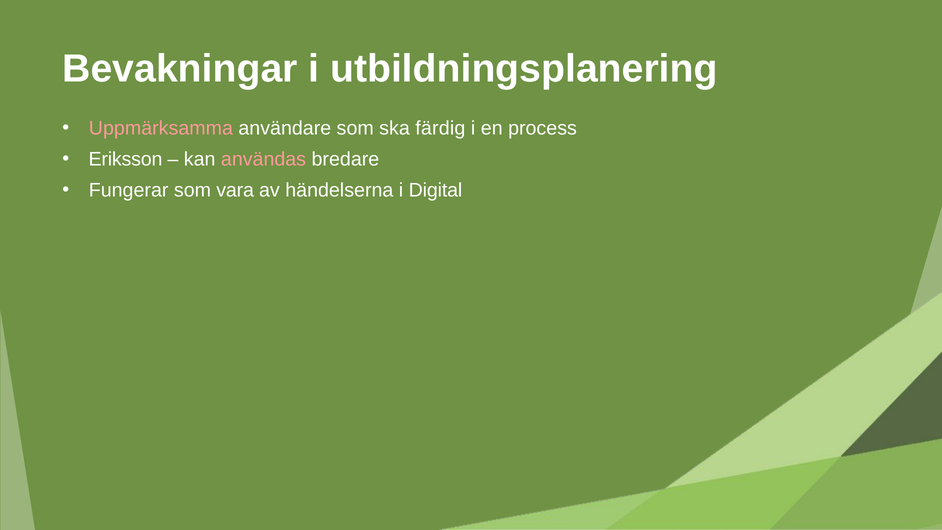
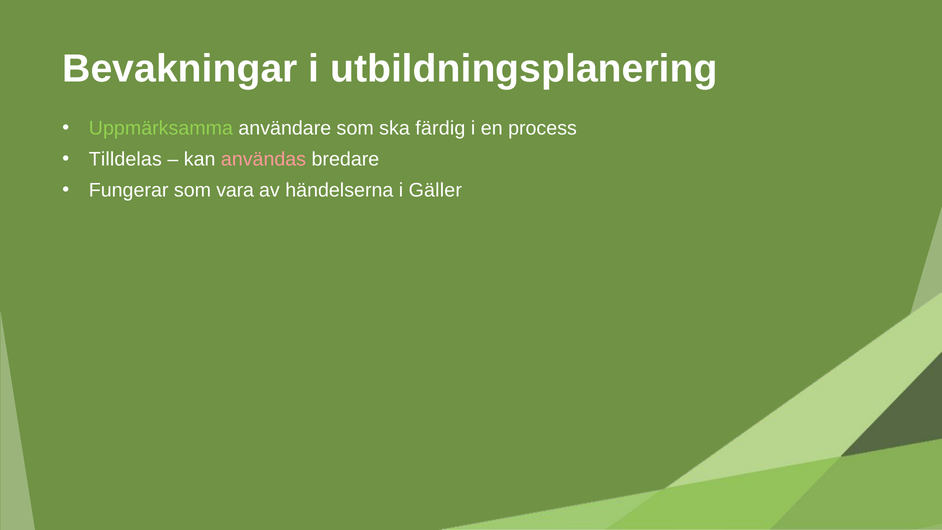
Uppmärksamma colour: pink -> light green (161, 128)
Eriksson: Eriksson -> Tilldelas (125, 159)
Digital: Digital -> Gäller (435, 190)
